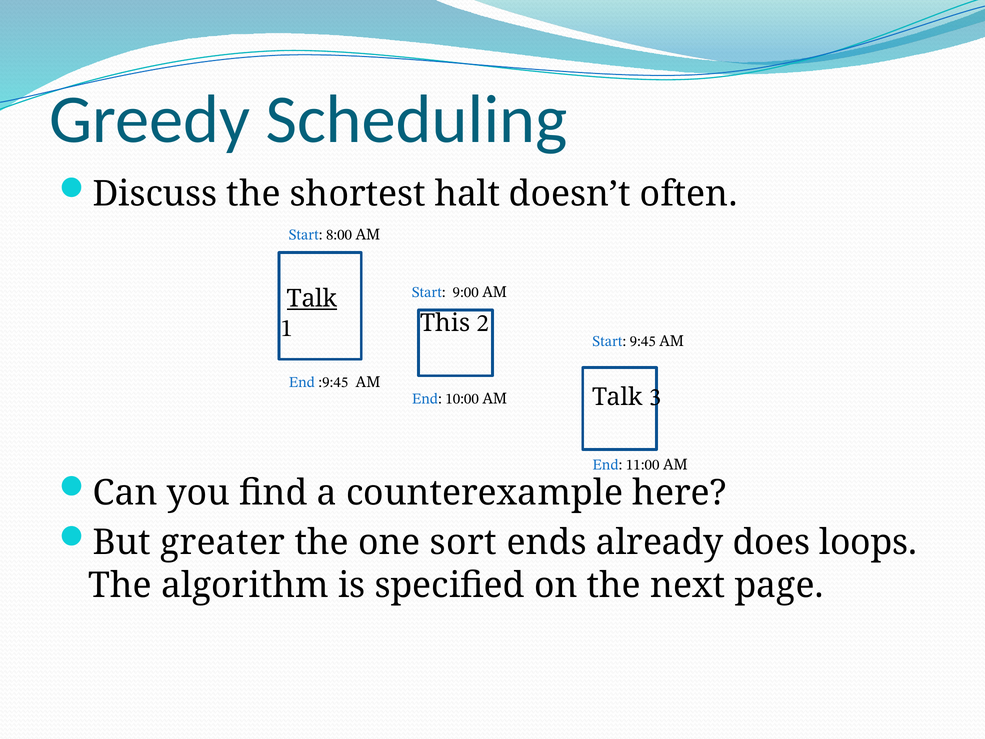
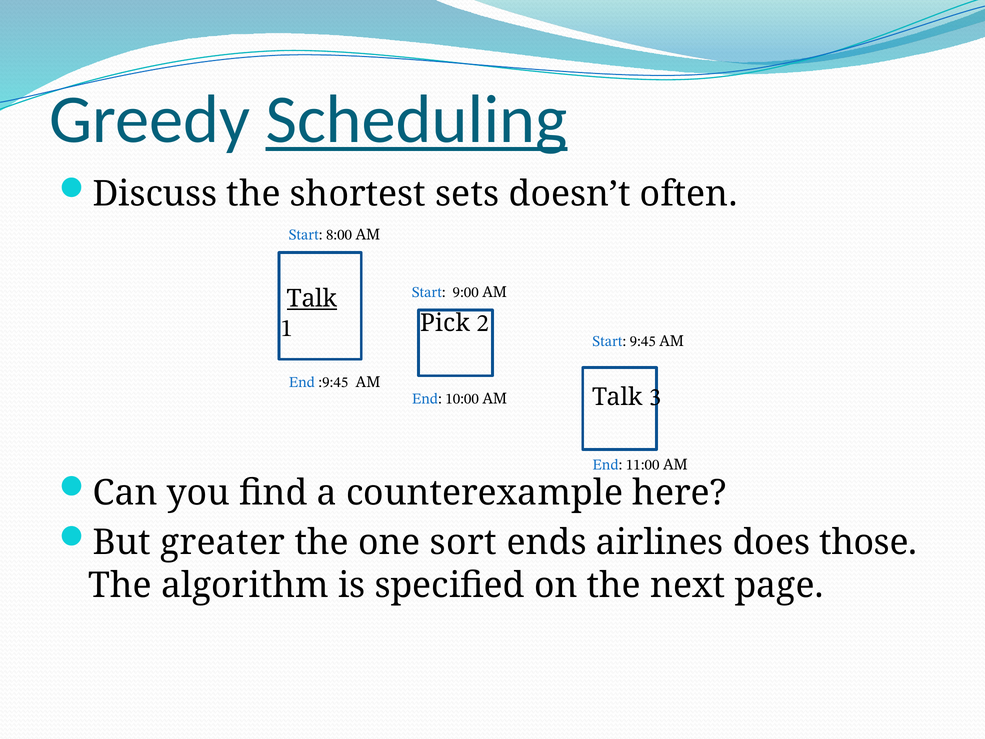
Scheduling underline: none -> present (416, 120)
halt: halt -> sets (467, 194)
This: This -> Pick (445, 323)
already: already -> airlines (660, 542)
loops: loops -> those (868, 542)
